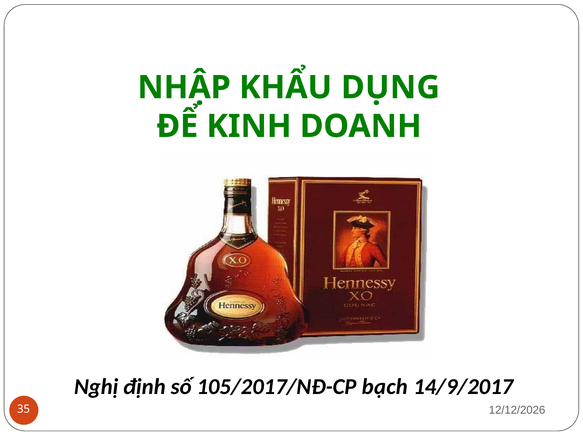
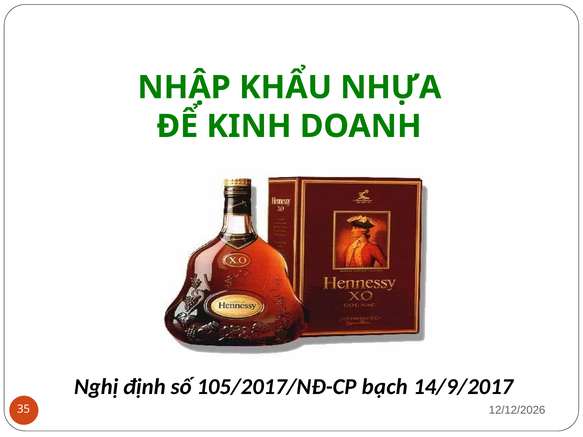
DỤNG: DỤNG -> NHỰA (391, 88)
